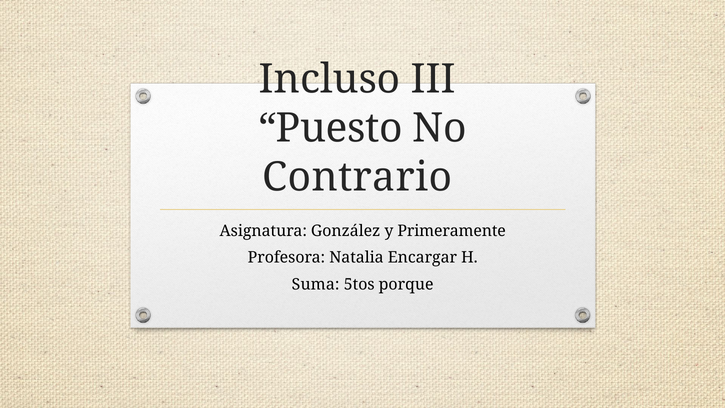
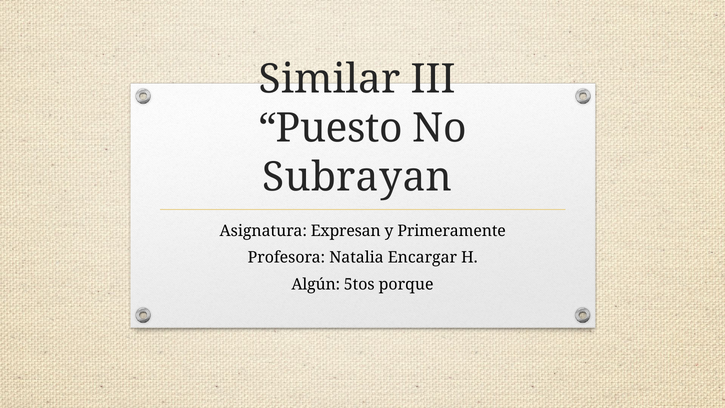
Incluso: Incluso -> Similar (330, 79)
Contrario: Contrario -> Subrayan (357, 177)
González: González -> Expresan (346, 231)
Suma: Suma -> Algún (316, 284)
